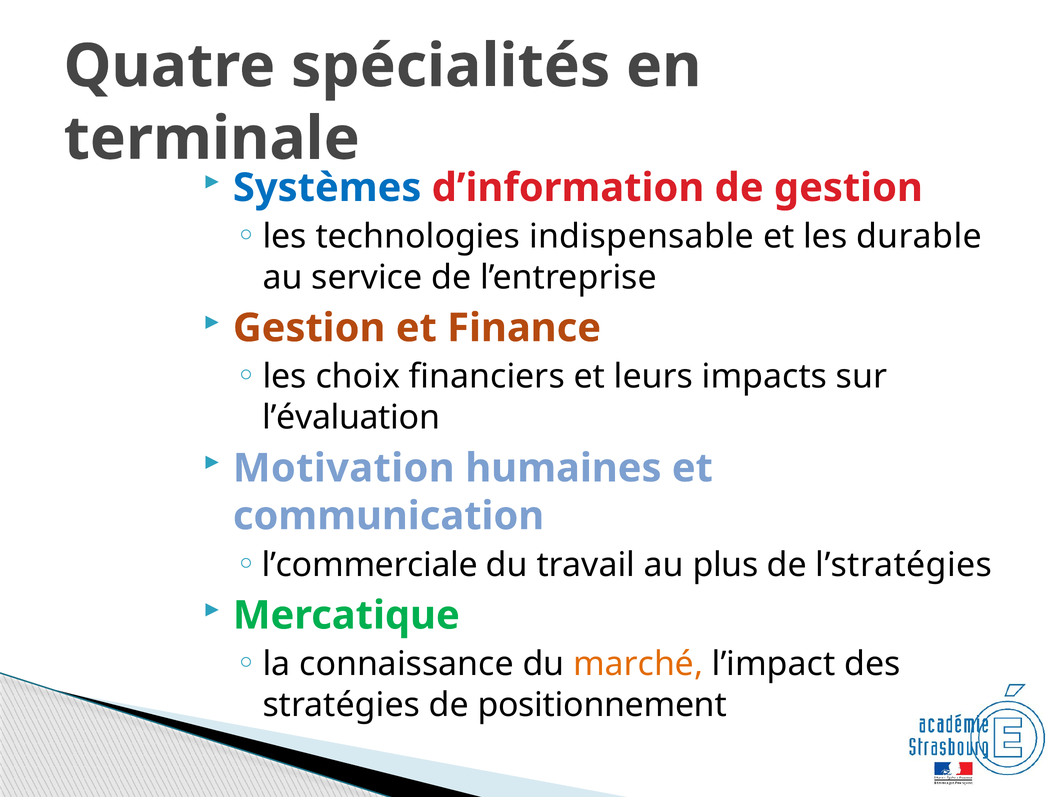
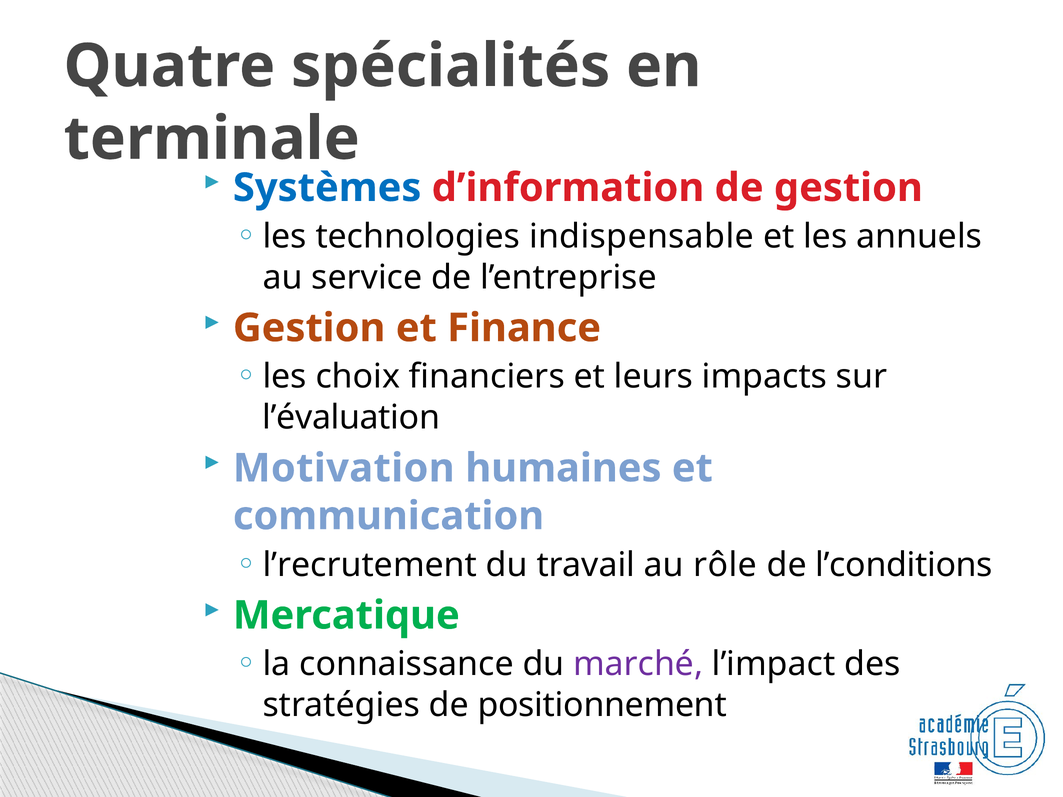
durable: durable -> annuels (919, 237)
l’commerciale: l’commerciale -> l’recrutement (370, 565)
plus: plus -> rôle (725, 565)
l’stratégies: l’stratégies -> l’conditions (904, 565)
marché colour: orange -> purple (638, 664)
